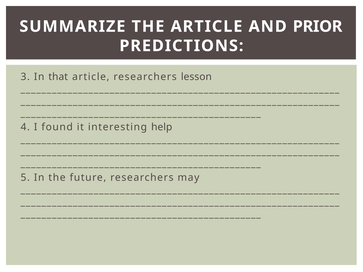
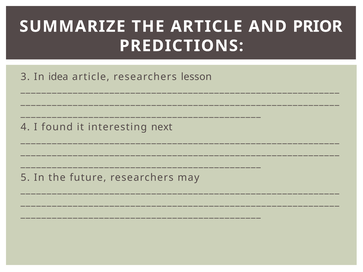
that: that -> idea (58, 77)
help: help -> next (162, 127)
